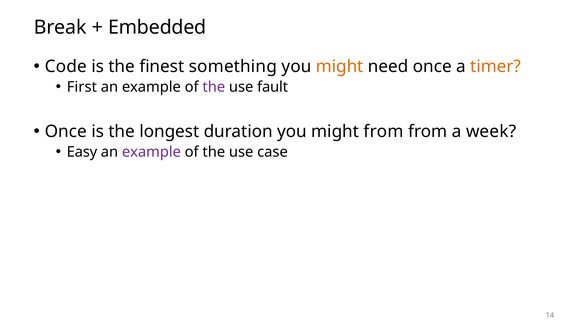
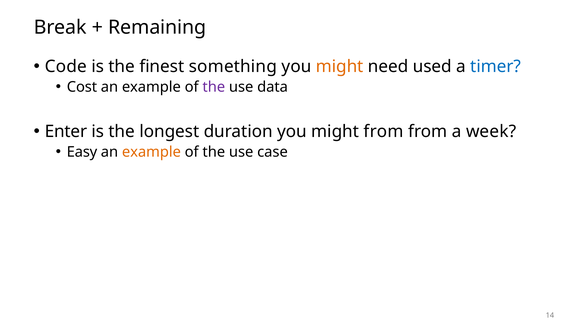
Embedded: Embedded -> Remaining (157, 27)
need once: once -> used (432, 66)
timer colour: orange -> blue (496, 66)
First: First -> Cost (82, 87)
fault: fault -> data (273, 87)
Once: Once -> Enter (66, 131)
example colour: purple -> orange (151, 152)
